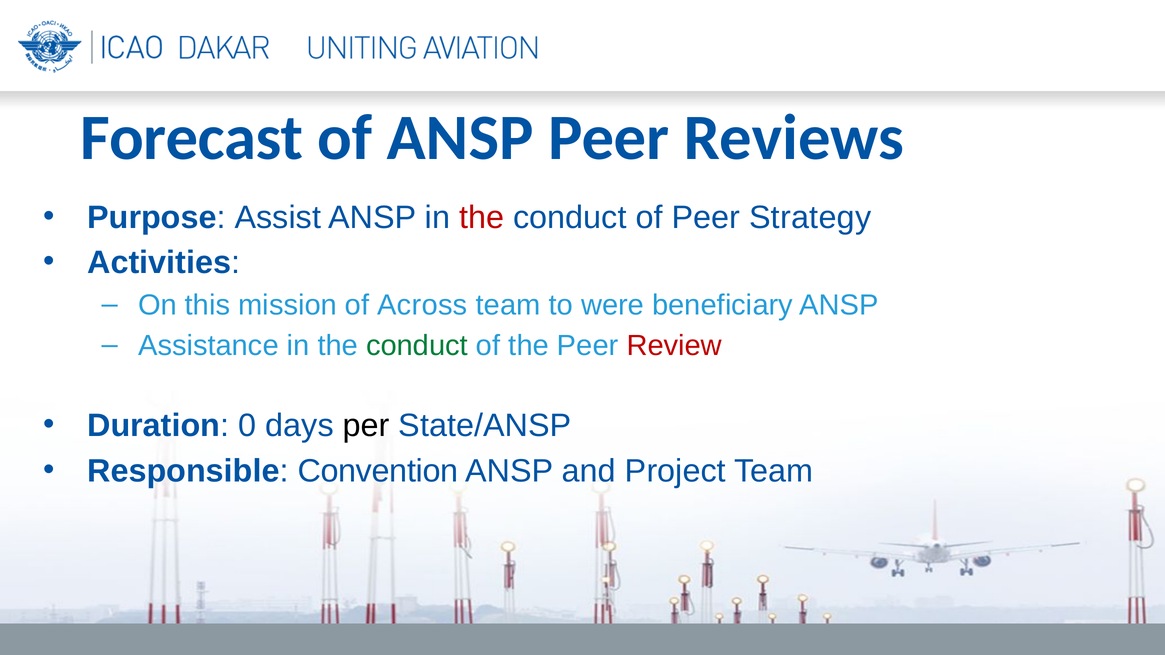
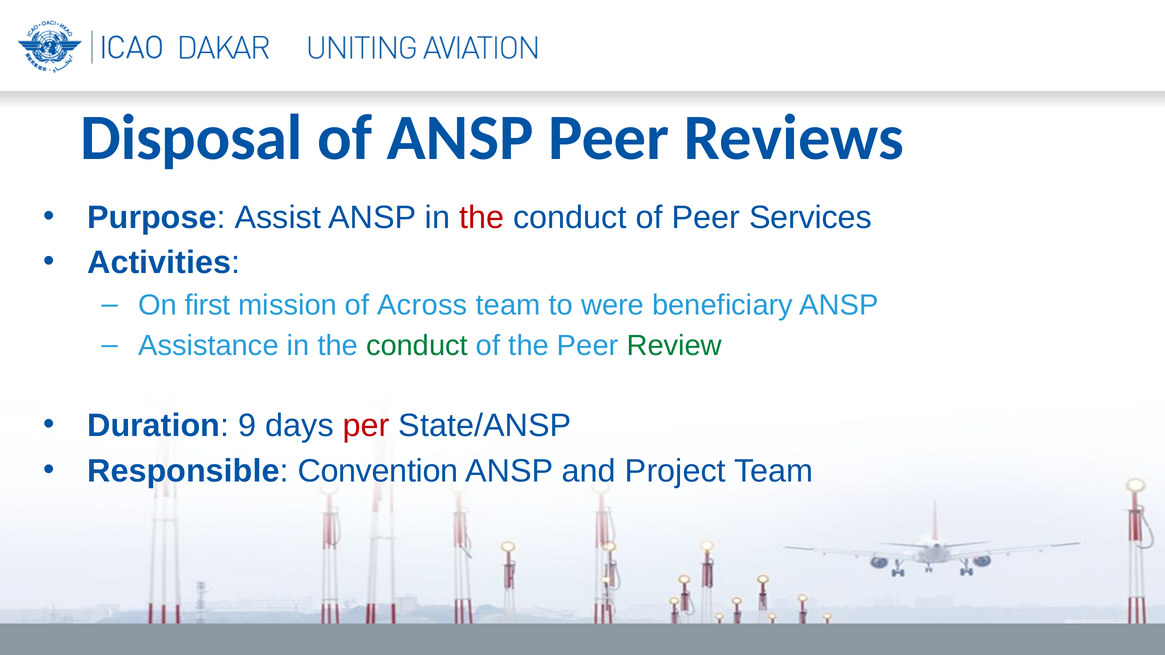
Forecast: Forecast -> Disposal (192, 138)
Strategy: Strategy -> Services (810, 217)
this: this -> first (208, 305)
Review colour: red -> green (674, 346)
0: 0 -> 9 (247, 426)
per colour: black -> red (366, 426)
